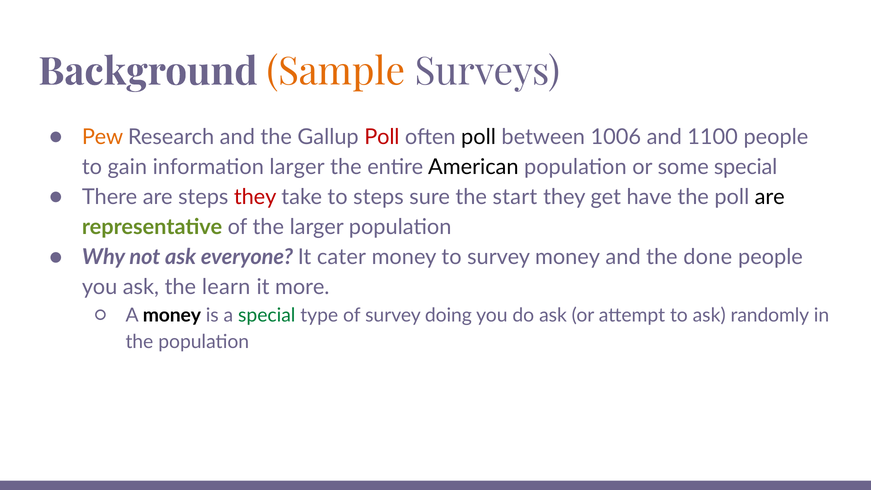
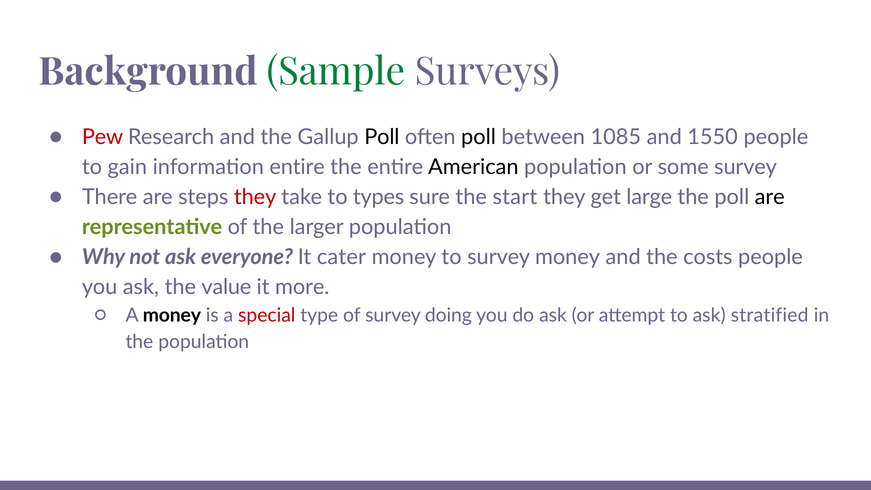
Sample colour: orange -> green (336, 72)
Pew colour: orange -> red (103, 137)
Poll colour: red -> black (382, 137)
1006: 1006 -> 1085 (616, 137)
1100: 1100 -> 1550 (713, 137)
information larger: larger -> entire (297, 167)
some special: special -> survey (746, 167)
to steps: steps -> types (379, 197)
have: have -> large (649, 197)
done: done -> costs (708, 257)
learn: learn -> value (226, 287)
special colour: green -> red (267, 315)
randomly: randomly -> stratified (770, 315)
